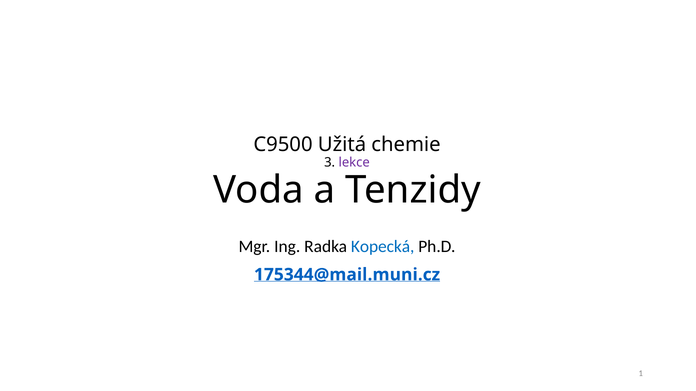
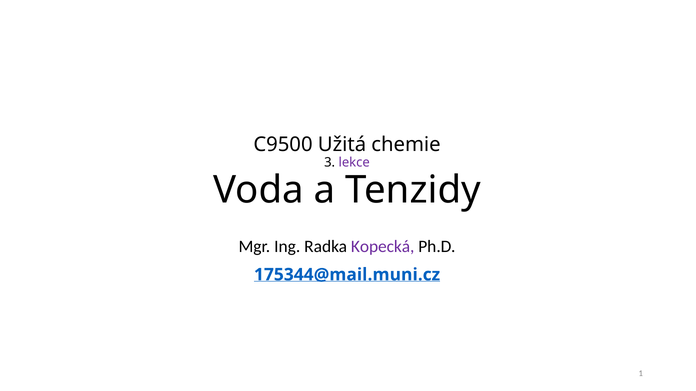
Kopecká colour: blue -> purple (383, 247)
